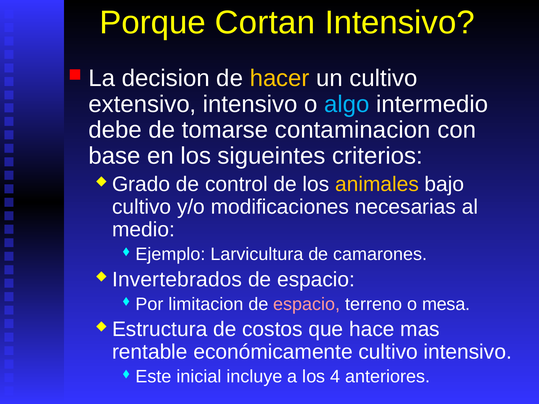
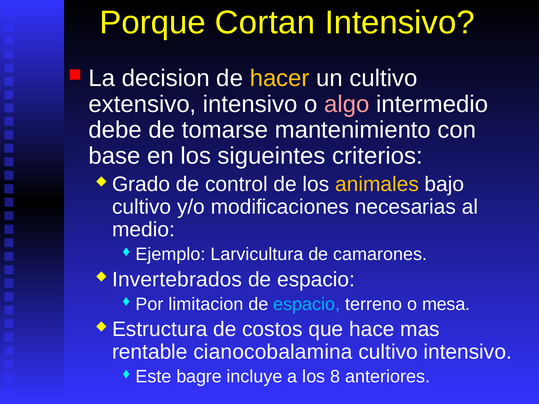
algo colour: light blue -> pink (347, 104)
contaminacion: contaminacion -> mantenimiento (353, 130)
espacio colour: pink -> light blue (307, 304)
económicamente: económicamente -> cianocobalamina (273, 352)
inicial: inicial -> bagre (199, 377)
4: 4 -> 8 (335, 377)
